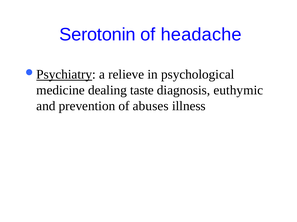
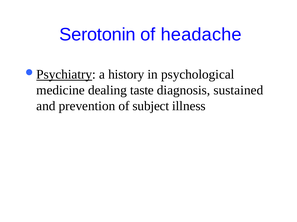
relieve: relieve -> history (126, 75)
euthymic: euthymic -> sustained (238, 91)
abuses: abuses -> subject (151, 106)
